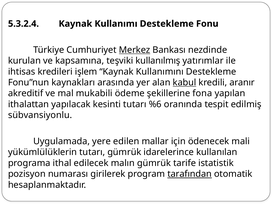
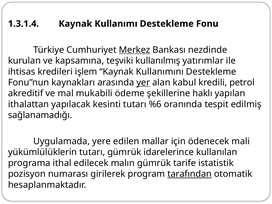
5.3.2.4: 5.3.2.4 -> 1.3.1.4 (23, 24)
yer underline: none -> present (143, 83)
kabul underline: present -> none (184, 83)
aranır: aranır -> petrol (242, 83)
fona: fona -> haklı (202, 93)
sübvansiyonlu: sübvansiyonlu -> sağlanamadığı (40, 115)
